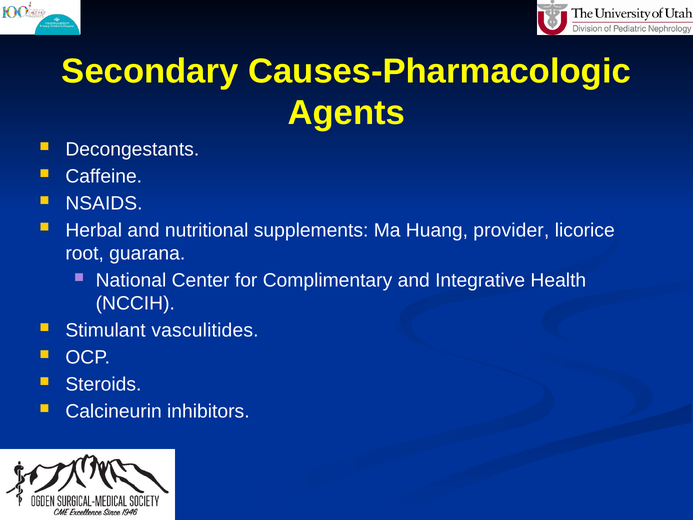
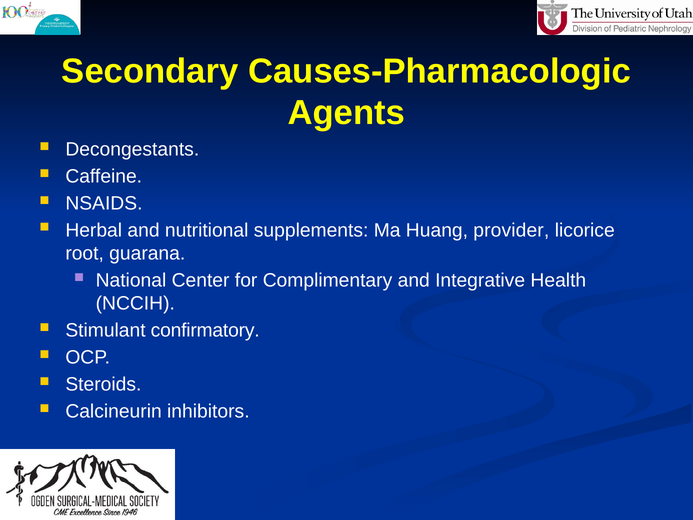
vasculitides: vasculitides -> confirmatory (205, 330)
